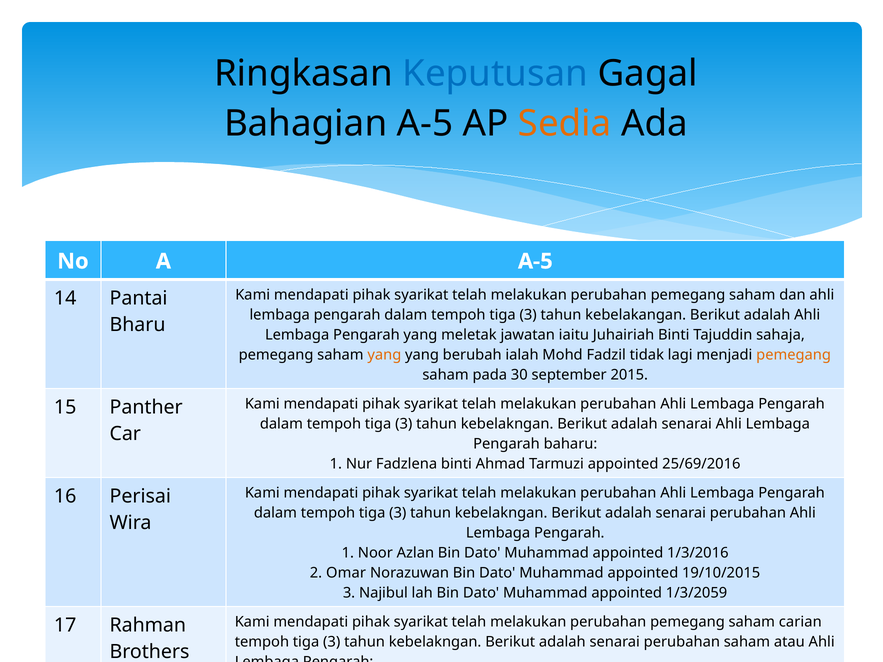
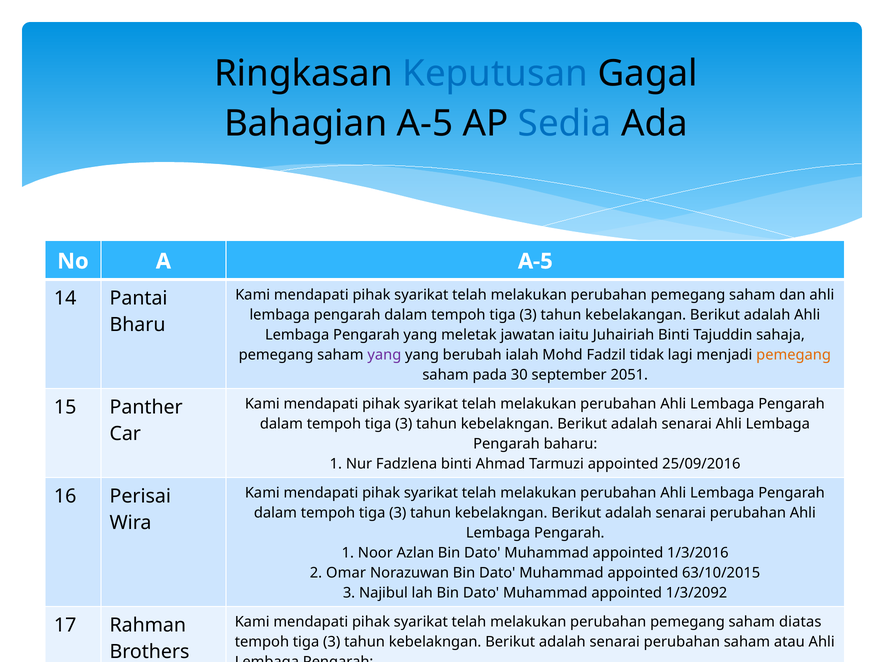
Sedia colour: orange -> blue (565, 124)
yang colour: orange -> purple (384, 355)
september 2015: 2015 -> 2051 (629, 375)
25/69/2016: 25/69/2016 -> 25/09/2016 (701, 464)
19/10/2015: 19/10/2015 -> 63/10/2015 (721, 573)
1/3/2059: 1/3/2059 -> 1/3/2092 (697, 593)
saham carian: carian -> diatas (800, 622)
